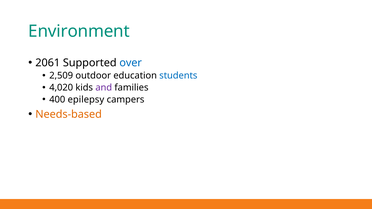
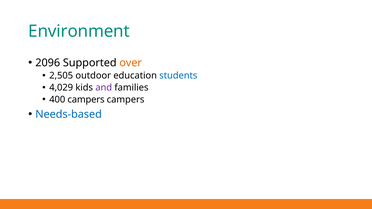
2061: 2061 -> 2096 (48, 63)
over colour: blue -> orange (131, 63)
2,509: 2,509 -> 2,505 (61, 76)
4,020: 4,020 -> 4,029 (61, 88)
400 epilepsy: epilepsy -> campers (86, 100)
Needs-based colour: orange -> blue (69, 114)
